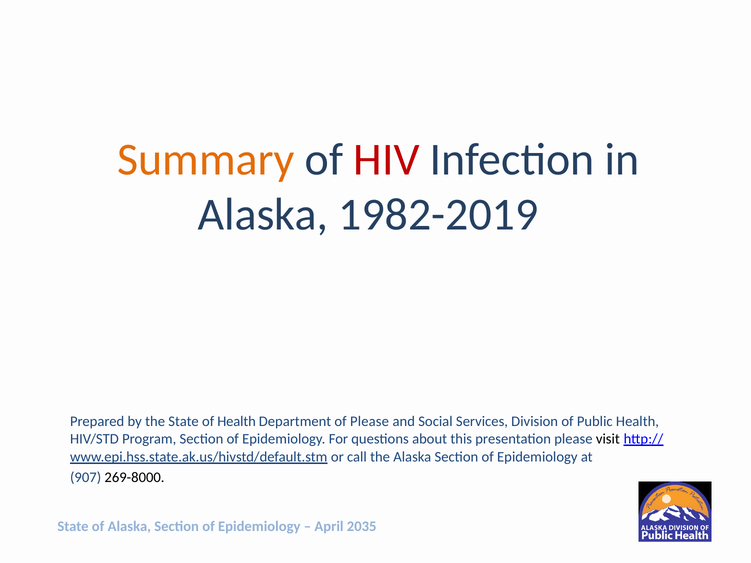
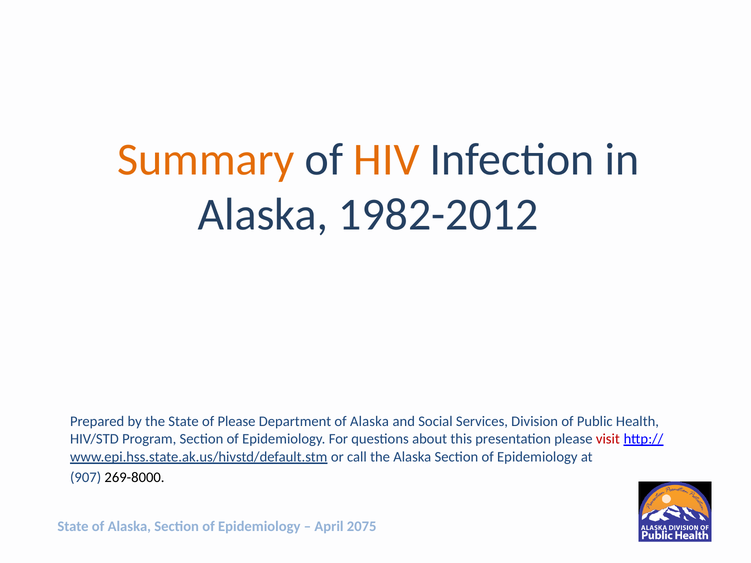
HIV colour: red -> orange (386, 160)
1982-2019: 1982-2019 -> 1982-2012 (438, 215)
of Health: Health -> Please (236, 422)
Department of Please: Please -> Alaska (370, 422)
visit colour: black -> red (608, 439)
2035: 2035 -> 2075 (362, 527)
